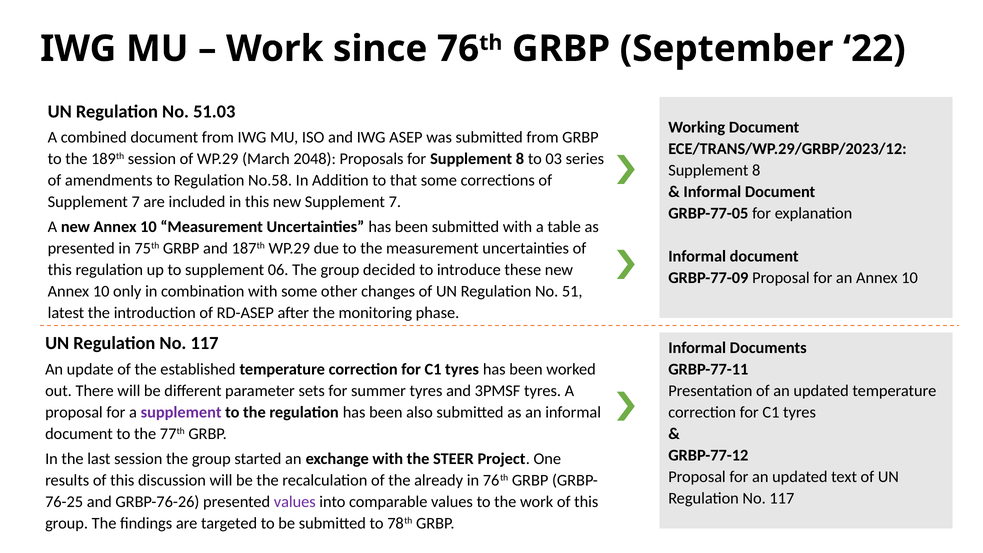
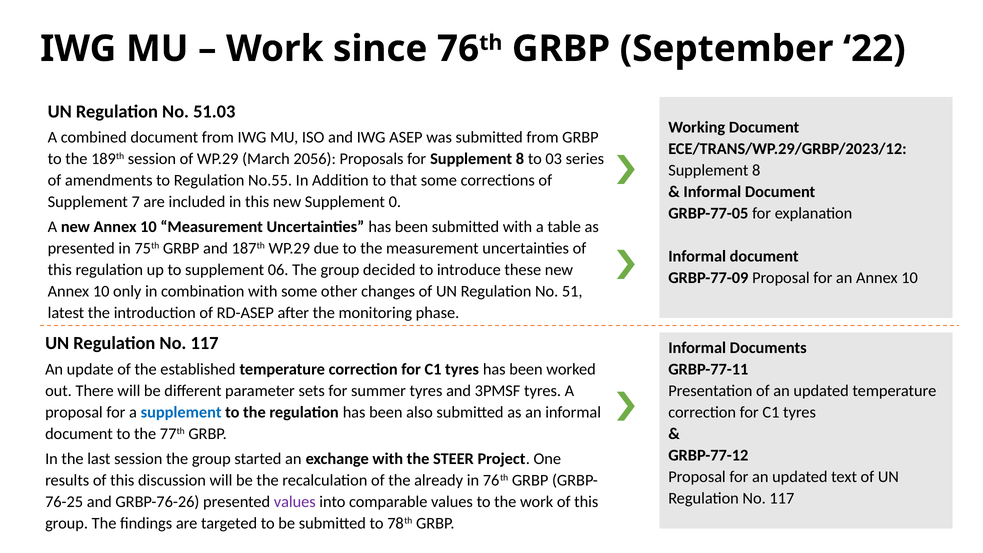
2048: 2048 -> 2056 (315, 159)
No.58: No.58 -> No.55 (270, 180)
new Supplement 7: 7 -> 0 (395, 202)
supplement colour: purple -> blue (181, 412)
